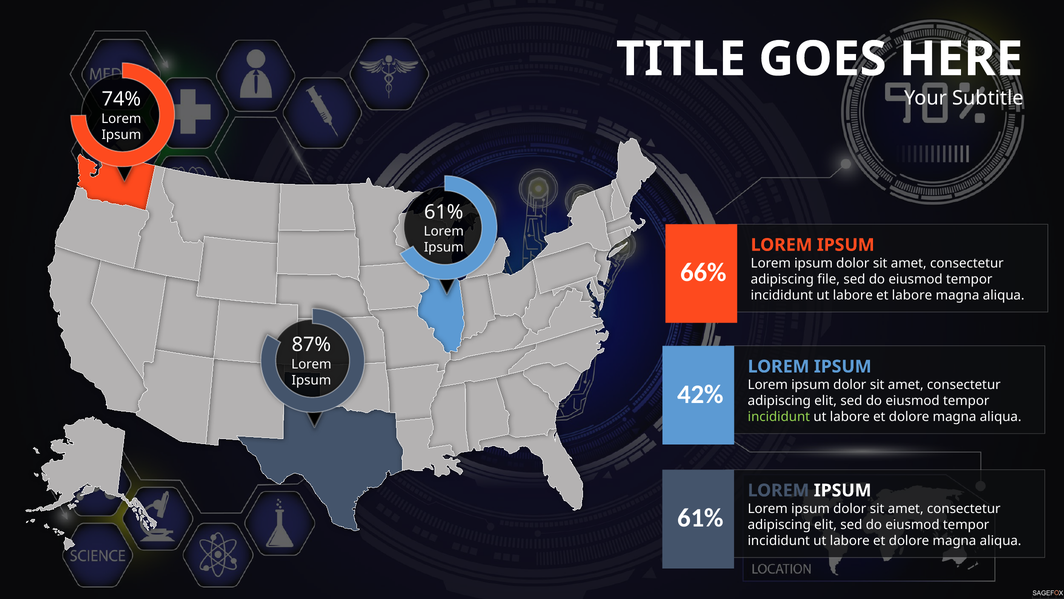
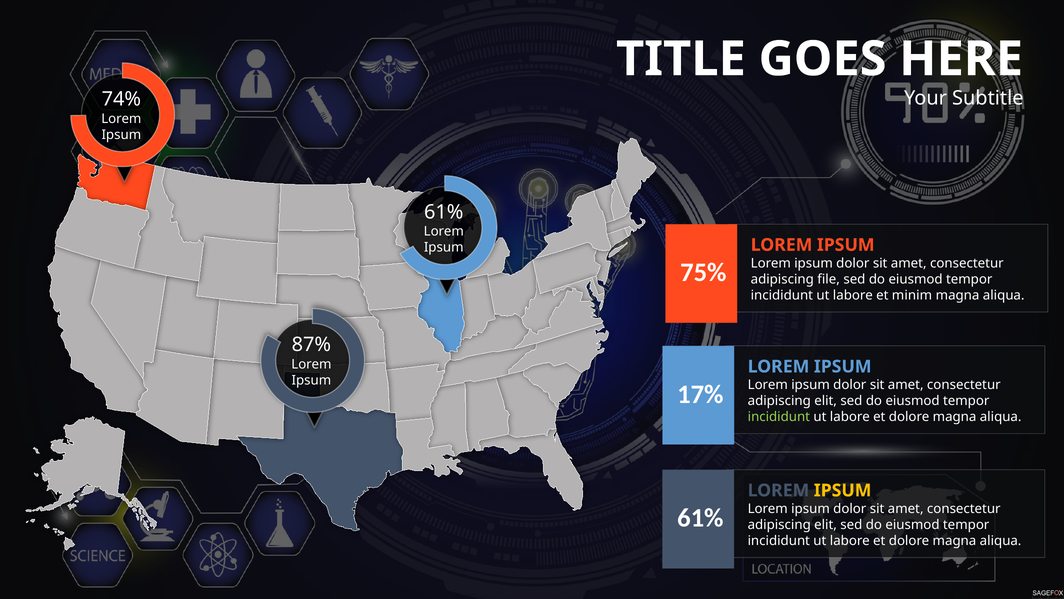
66%: 66% -> 75% (703, 272)
et labore: labore -> minim (912, 295)
42%: 42% -> 17% (700, 394)
IPSUM colour: white -> yellow (843, 490)
